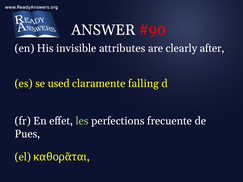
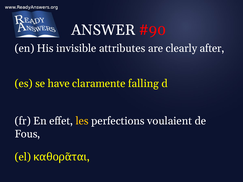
used: used -> have (59, 84)
les colour: light green -> yellow (82, 121)
frecuente: frecuente -> voulaient (170, 121)
Pues: Pues -> Fous (27, 134)
